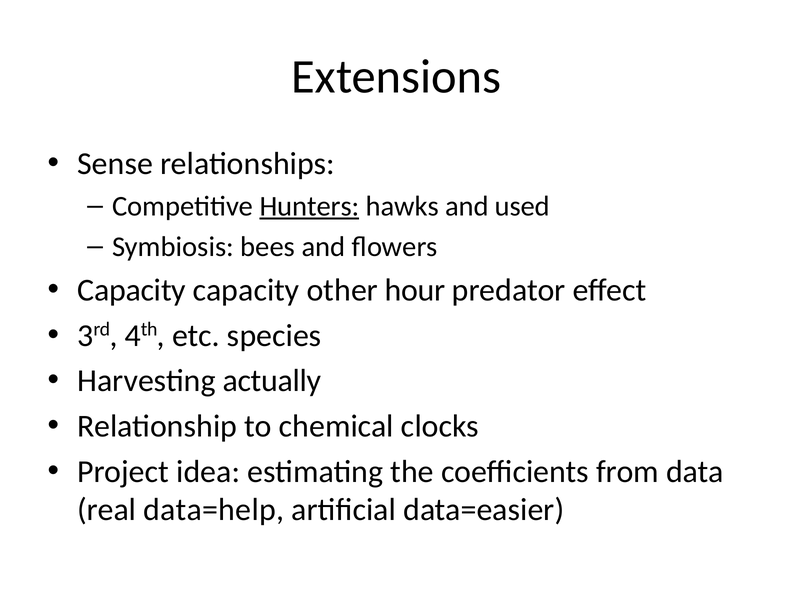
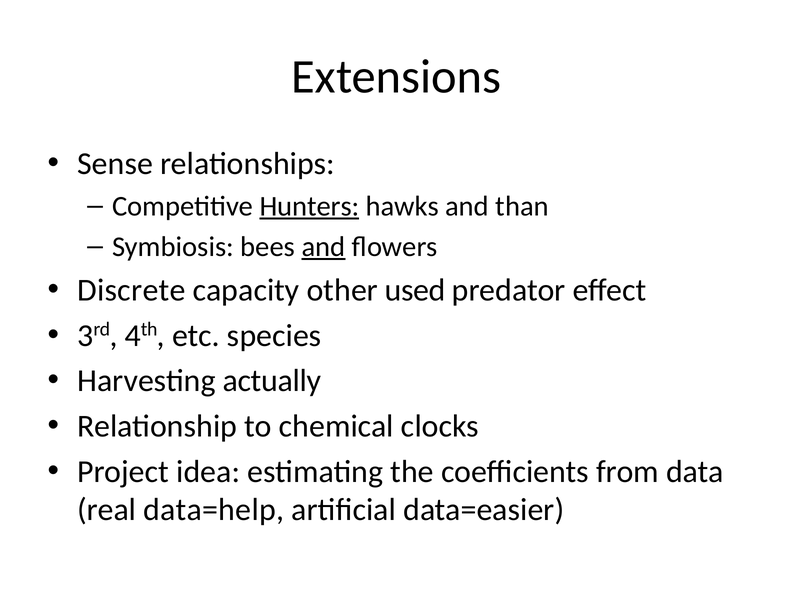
used: used -> than (522, 206)
and underline: none -> present (323, 247)
Capacity: Capacity -> Discrete (131, 291)
hour: hour -> used (415, 291)
